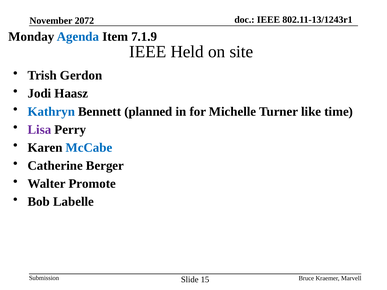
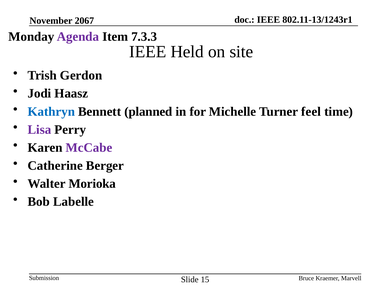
2072: 2072 -> 2067 (84, 21)
Agenda colour: blue -> purple (78, 37)
7.1.9: 7.1.9 -> 7.3.3 (144, 37)
like: like -> feel (311, 112)
McCabe colour: blue -> purple (89, 148)
Promote: Promote -> Morioka (92, 184)
